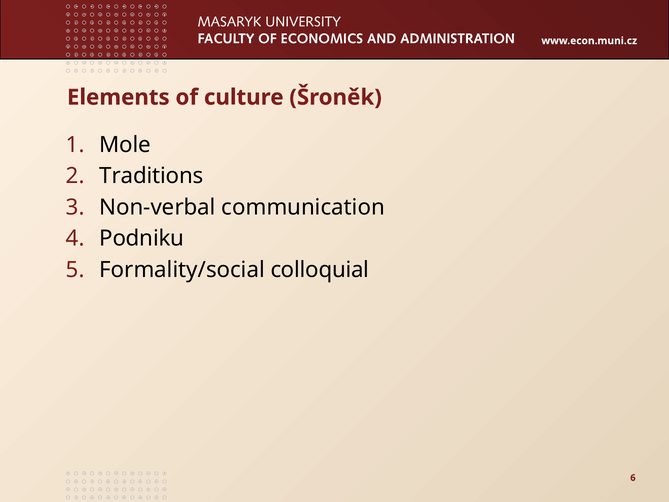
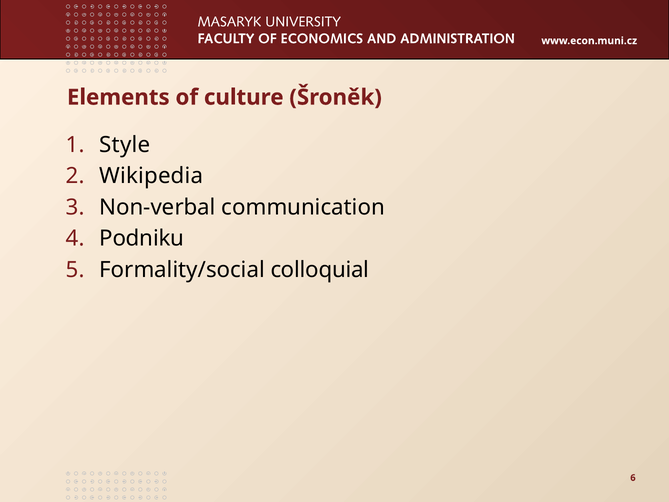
Mole: Mole -> Style (125, 145)
Traditions: Traditions -> Wikipedia (151, 176)
